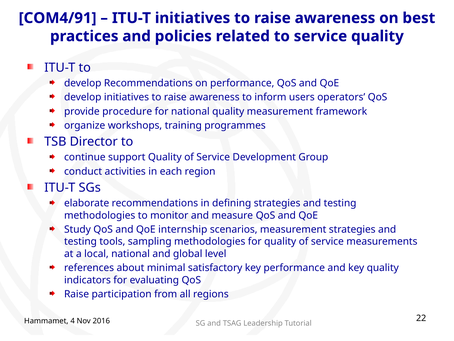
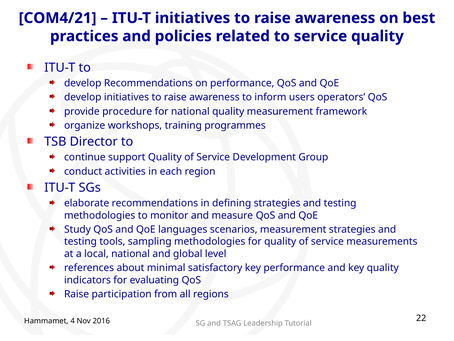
COM4/91: COM4/91 -> COM4/21 (58, 18)
internship: internship -> languages (183, 229)
